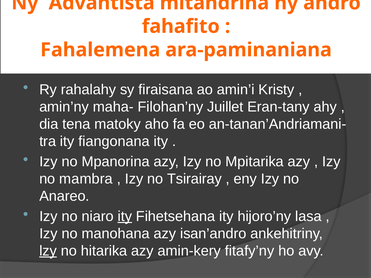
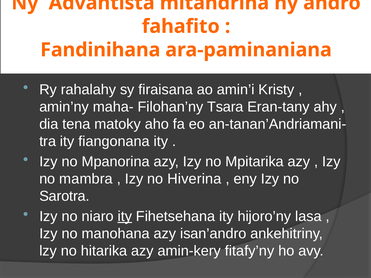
Fahalemena: Fahalemena -> Fandinihana (100, 50)
Juillet: Juillet -> Tsara (225, 107)
Tsirairay: Tsirairay -> Hiverina (194, 179)
Anareo: Anareo -> Sarotra (64, 196)
lzy underline: present -> none (48, 251)
